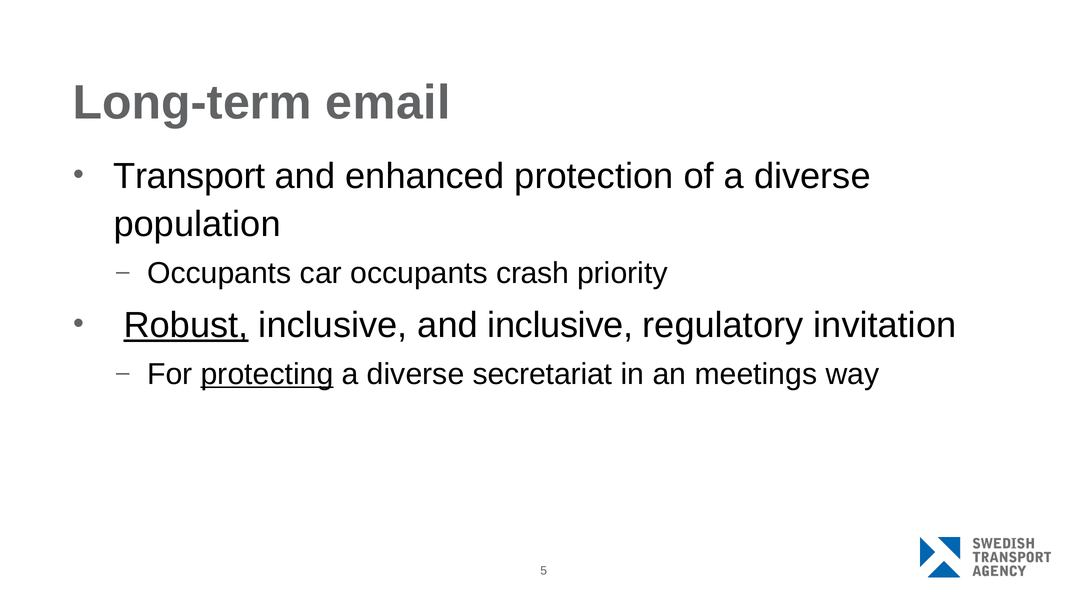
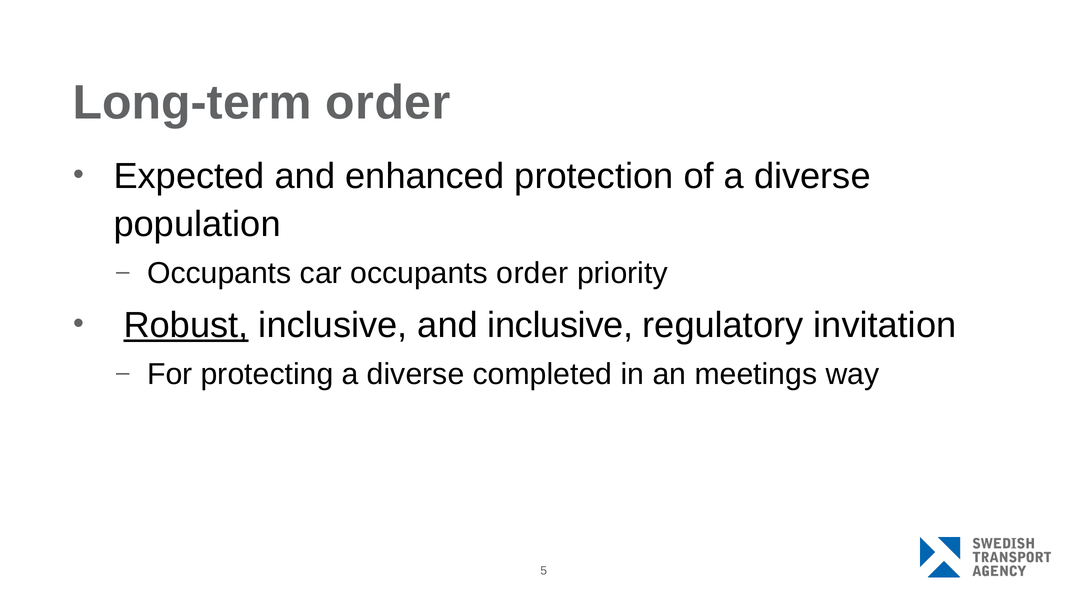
Long-term email: email -> order (388, 103)
Transport: Transport -> Expected (189, 176)
occupants crash: crash -> order (532, 273)
protecting underline: present -> none (267, 374)
secretariat: secretariat -> completed (542, 374)
